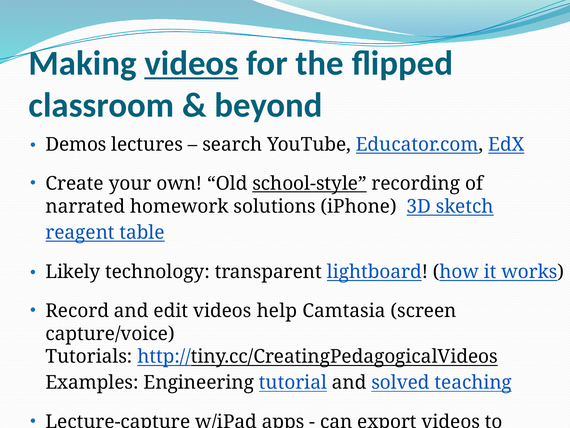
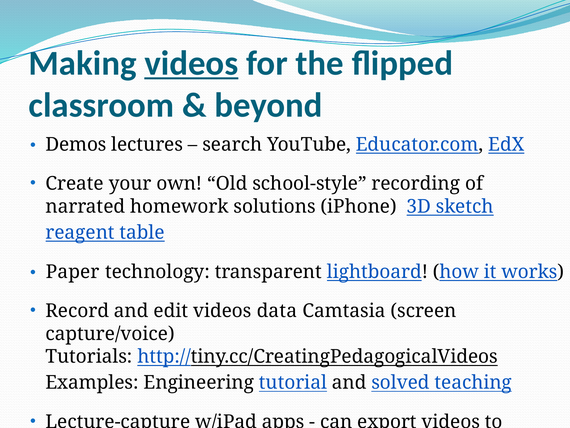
school-style underline: present -> none (309, 183)
Likely: Likely -> Paper (73, 271)
help: help -> data (277, 311)
